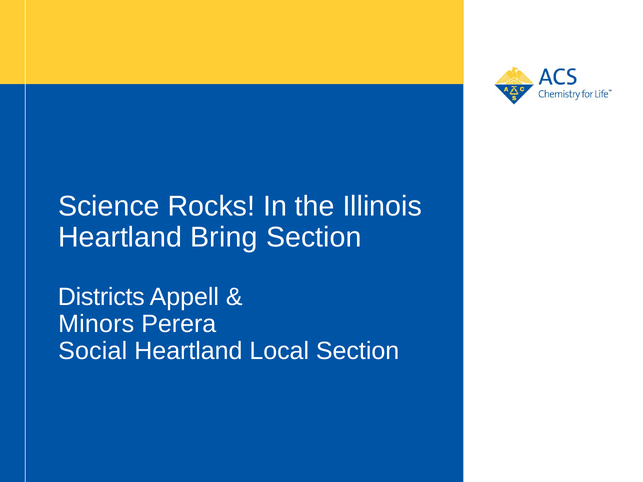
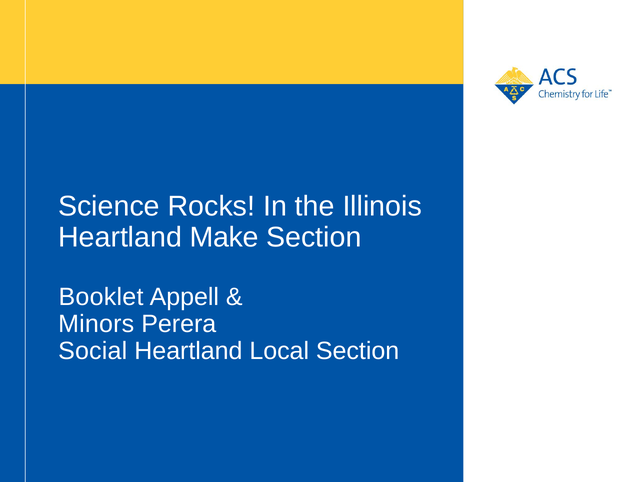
Bring: Bring -> Make (224, 237)
Districts: Districts -> Booklet (101, 297)
